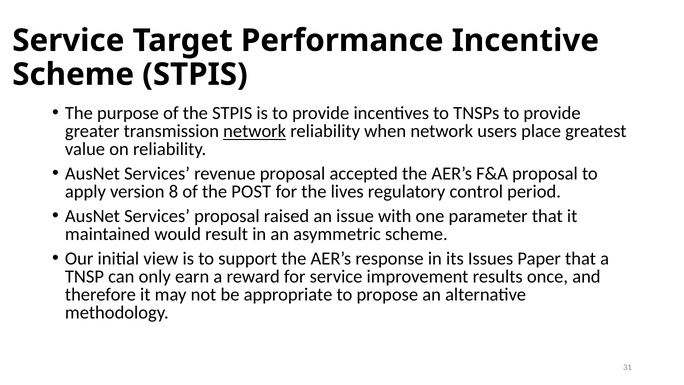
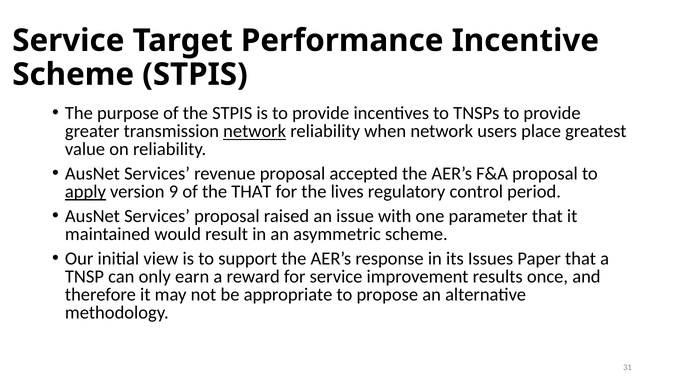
apply underline: none -> present (85, 192)
8: 8 -> 9 (174, 192)
the POST: POST -> THAT (251, 192)
